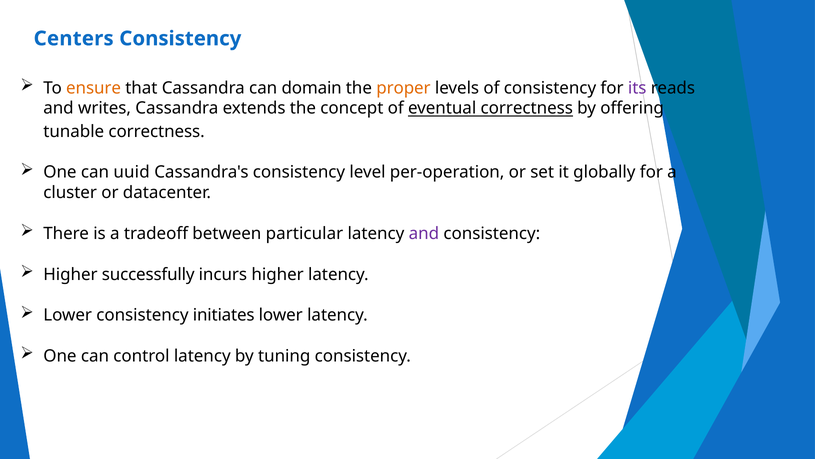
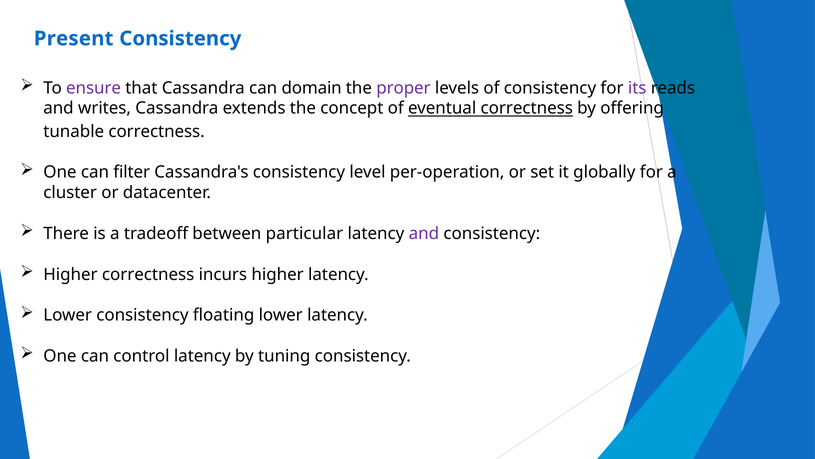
Centers: Centers -> Present (74, 39)
ensure colour: orange -> purple (94, 88)
proper colour: orange -> purple (403, 88)
uuid: uuid -> filter (132, 172)
Higher successfully: successfully -> correctness (148, 274)
initiates: initiates -> floating (224, 315)
